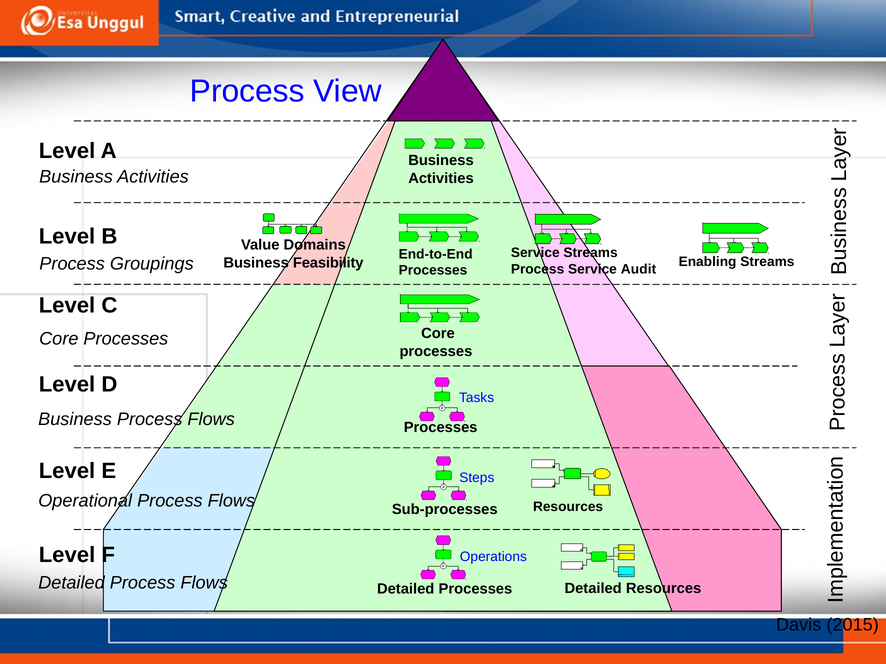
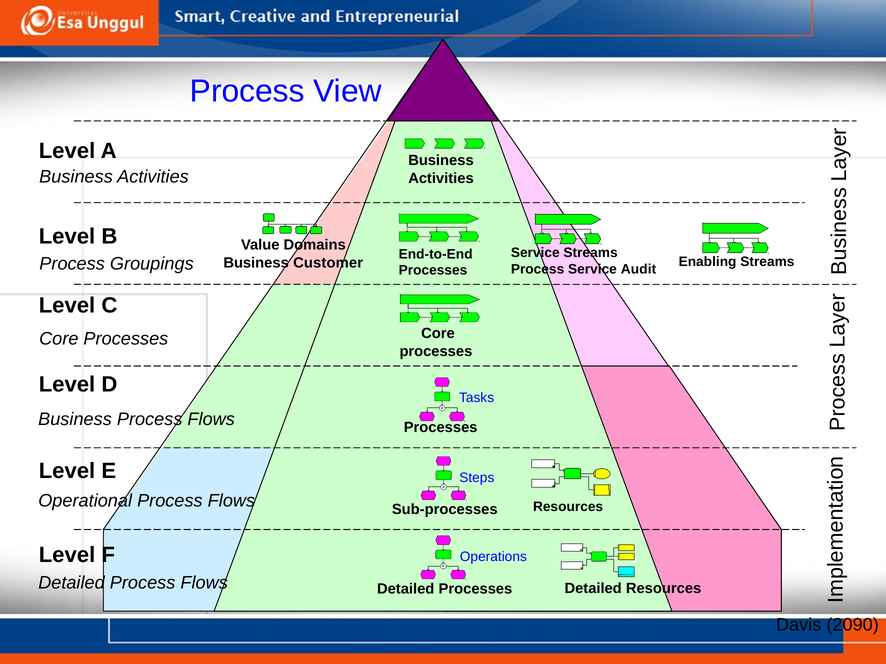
Feasibility: Feasibility -> Customer (328, 263)
2015: 2015 -> 2090 (853, 625)
